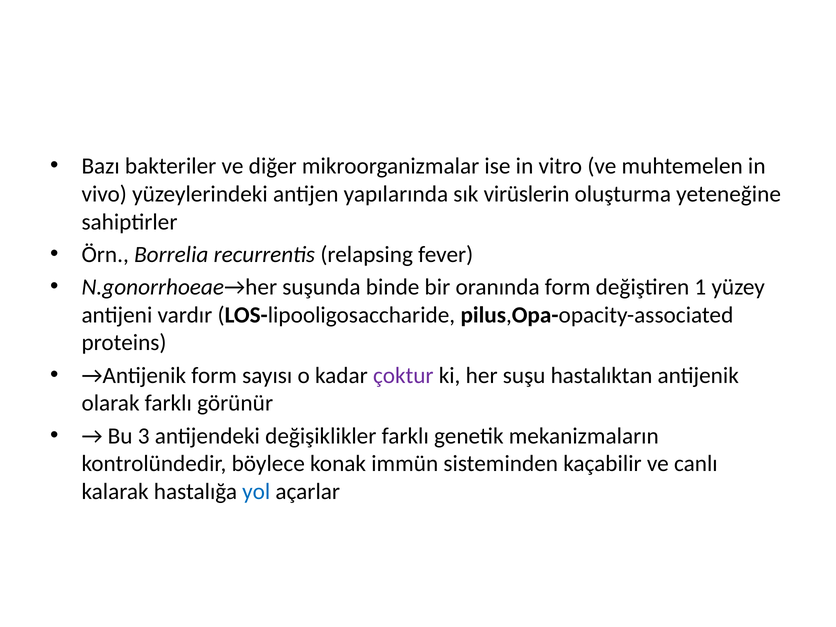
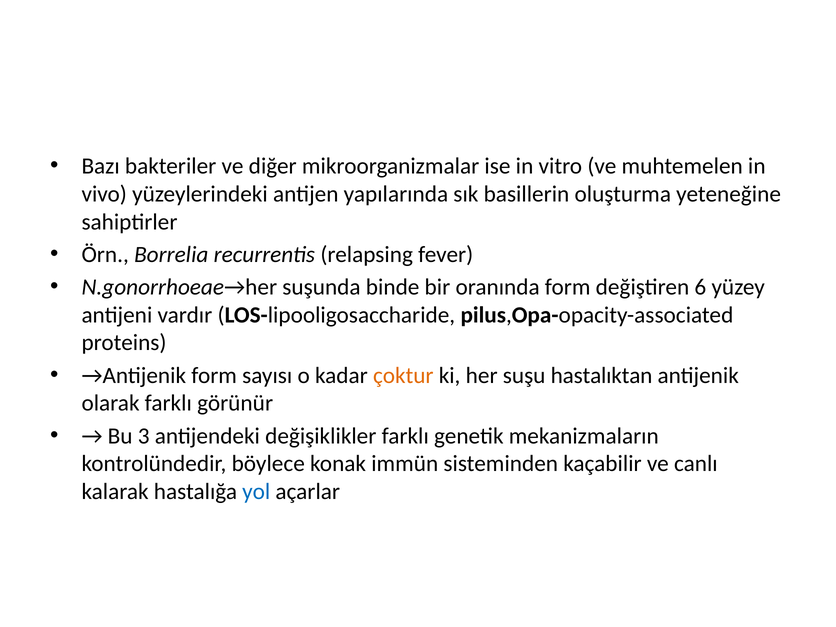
virüslerin: virüslerin -> basillerin (526, 194)
1: 1 -> 6 (700, 287)
çoktur colour: purple -> orange (403, 375)
